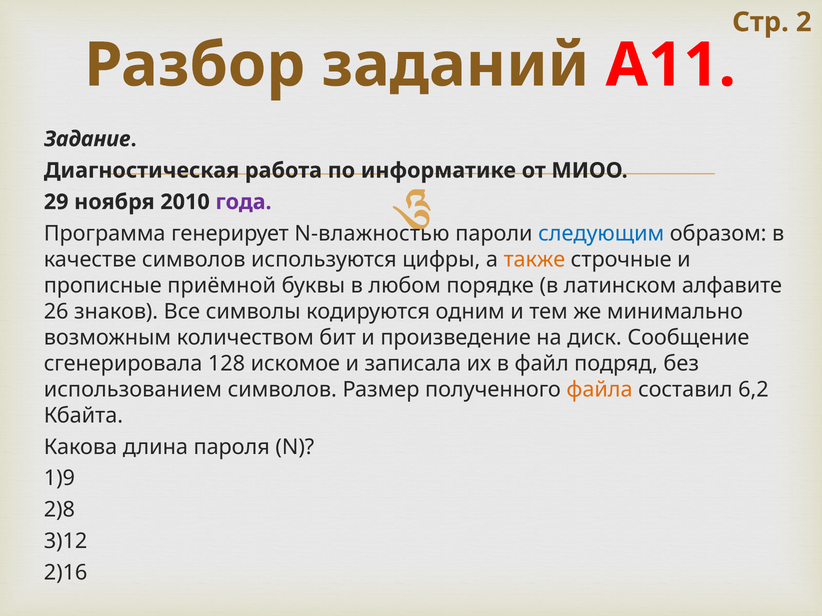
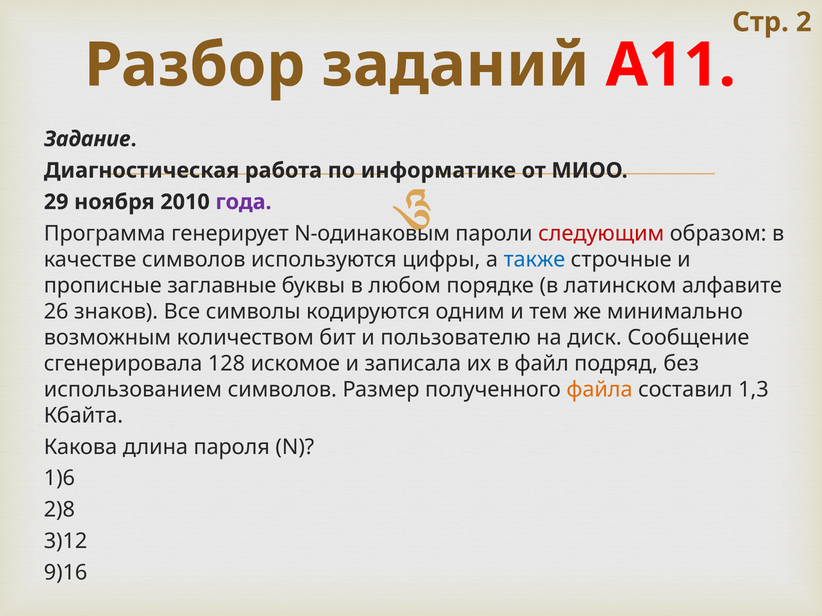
N-влажностью: N-влажностью -> N-одинаковым (372, 234)
следующим colour: blue -> red (601, 234)
также colour: orange -> blue (534, 260)
приёмной: приёмной -> заглавные (222, 286)
произведение: произведение -> пользователю (456, 338)
6,2: 6,2 -> 1,3 (753, 390)
1)9: 1)9 -> 1)6 (59, 479)
2)16: 2)16 -> 9)16 (66, 573)
